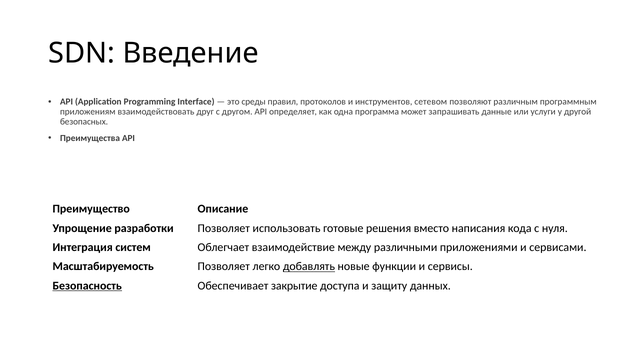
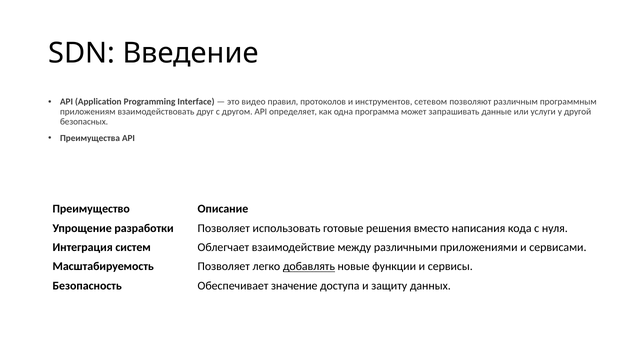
среды: среды -> видео (254, 102)
Безопасность underline: present -> none (87, 286)
закрытие: закрытие -> значение (294, 286)
